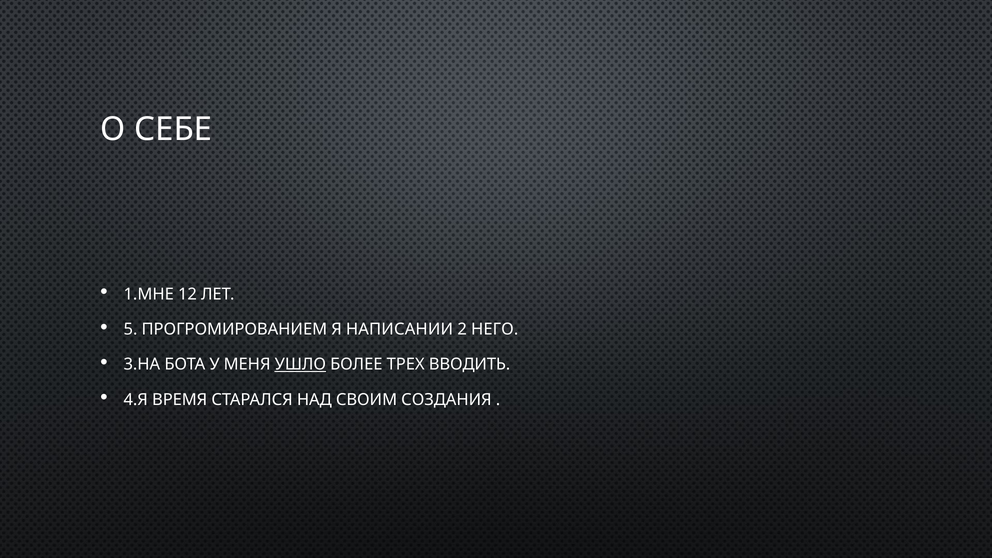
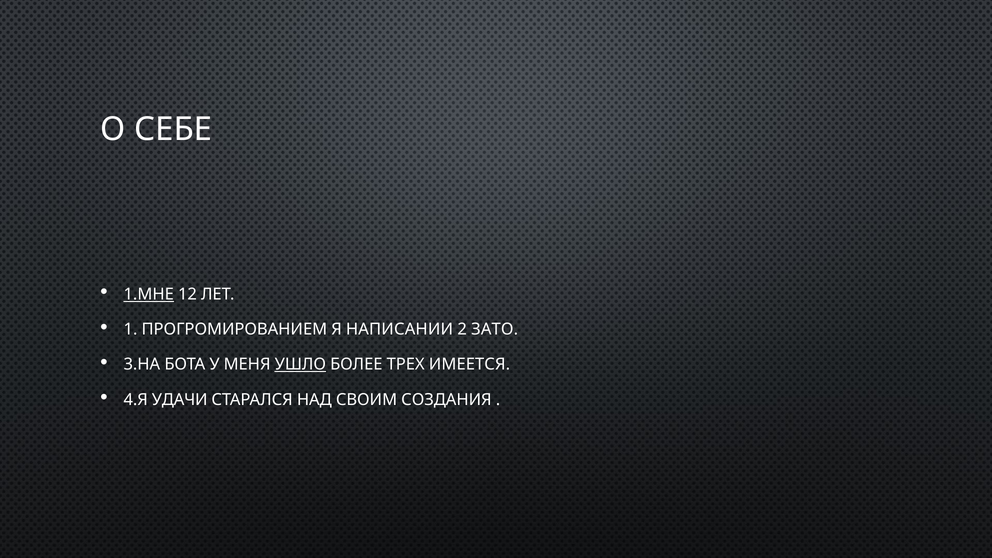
1.МНЕ underline: none -> present (149, 294)
5: 5 -> 1 (131, 329)
НЕГО: НЕГО -> ЗАТО (495, 329)
ВВОДИТЬ: ВВОДИТЬ -> ИМЕЕТСЯ (469, 364)
ВРЕМЯ: ВРЕМЯ -> УДАЧИ (180, 400)
